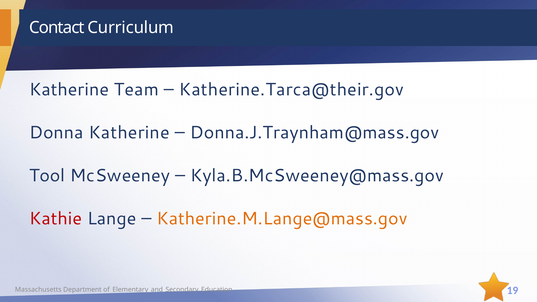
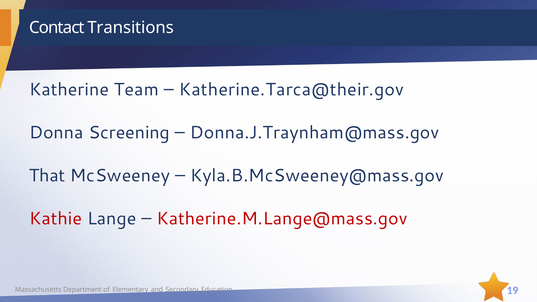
Curriculum: Curriculum -> Transitions (131, 28)
Donna Katherine: Katherine -> Screening (129, 133)
Tool: Tool -> That (47, 176)
Katherine.M.Lange@mass.gov colour: orange -> red (282, 219)
